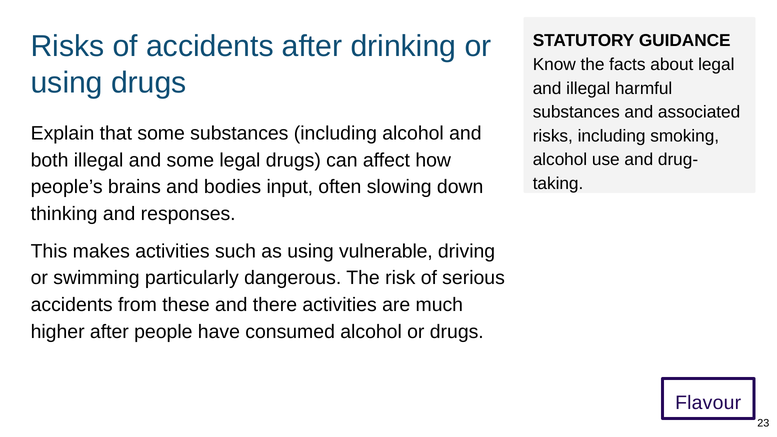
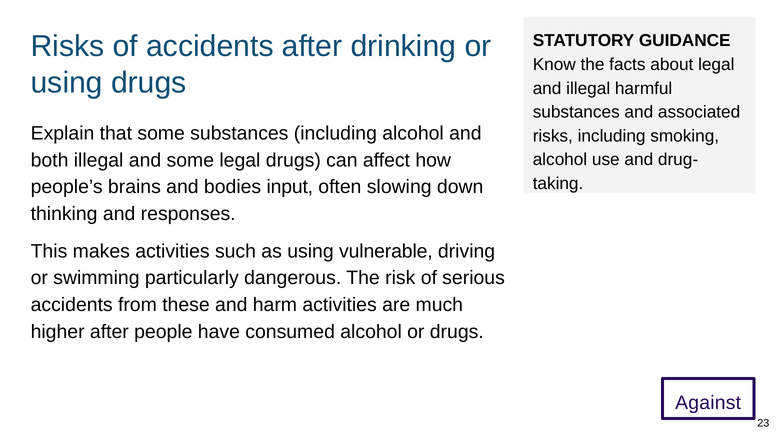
there: there -> harm (275, 305)
Flavour: Flavour -> Against (708, 403)
